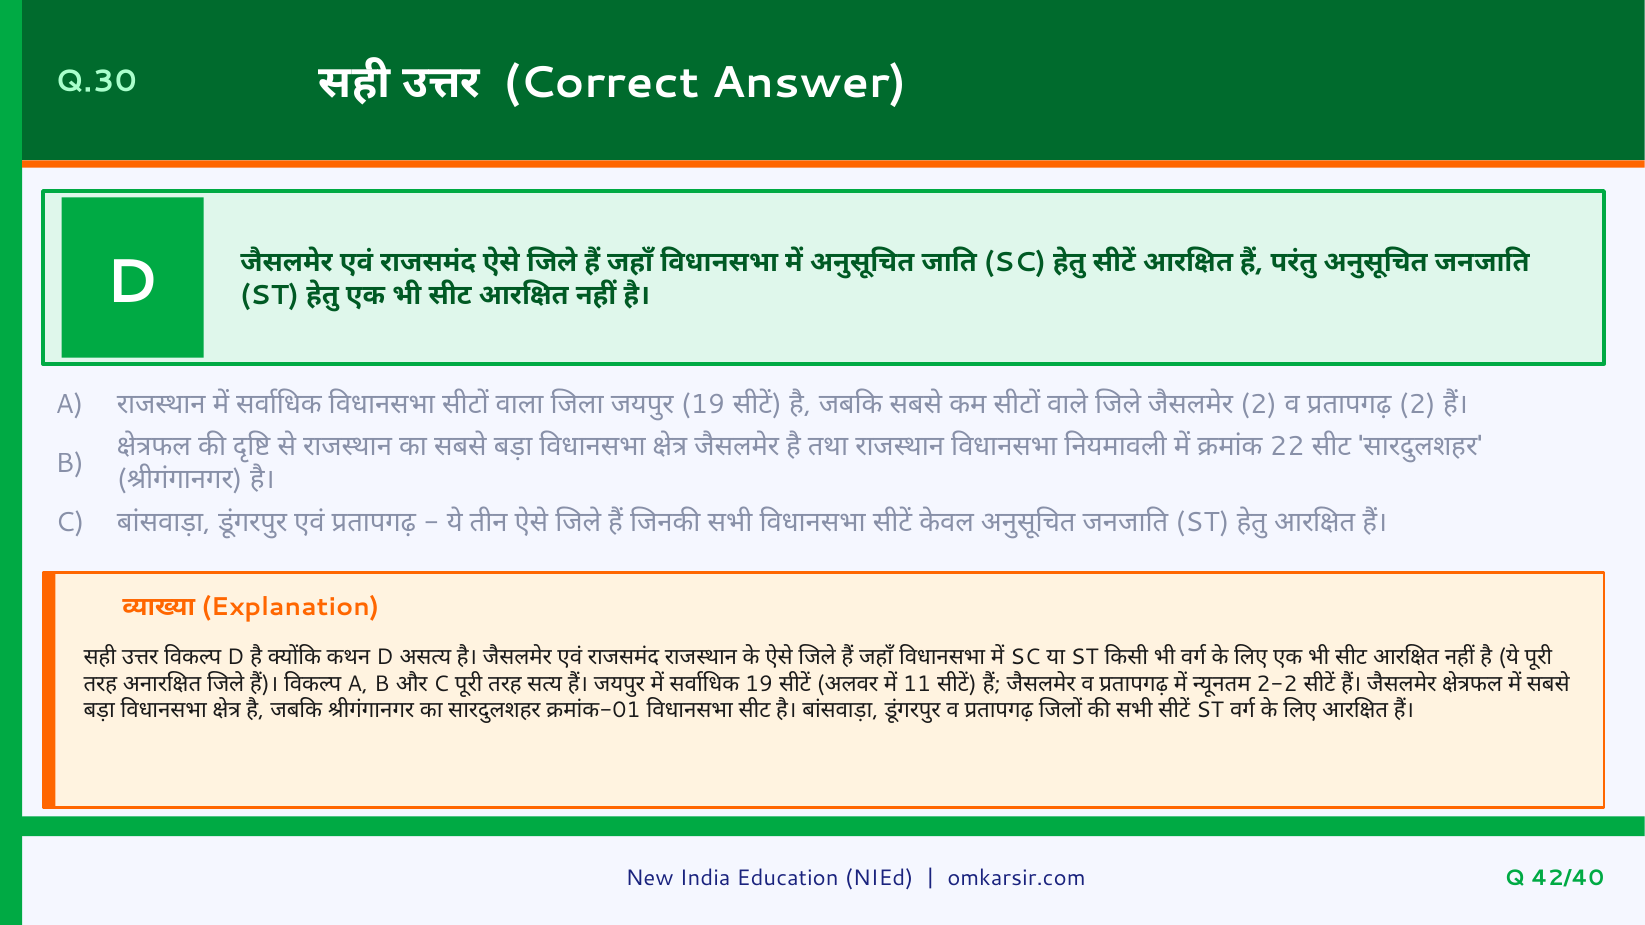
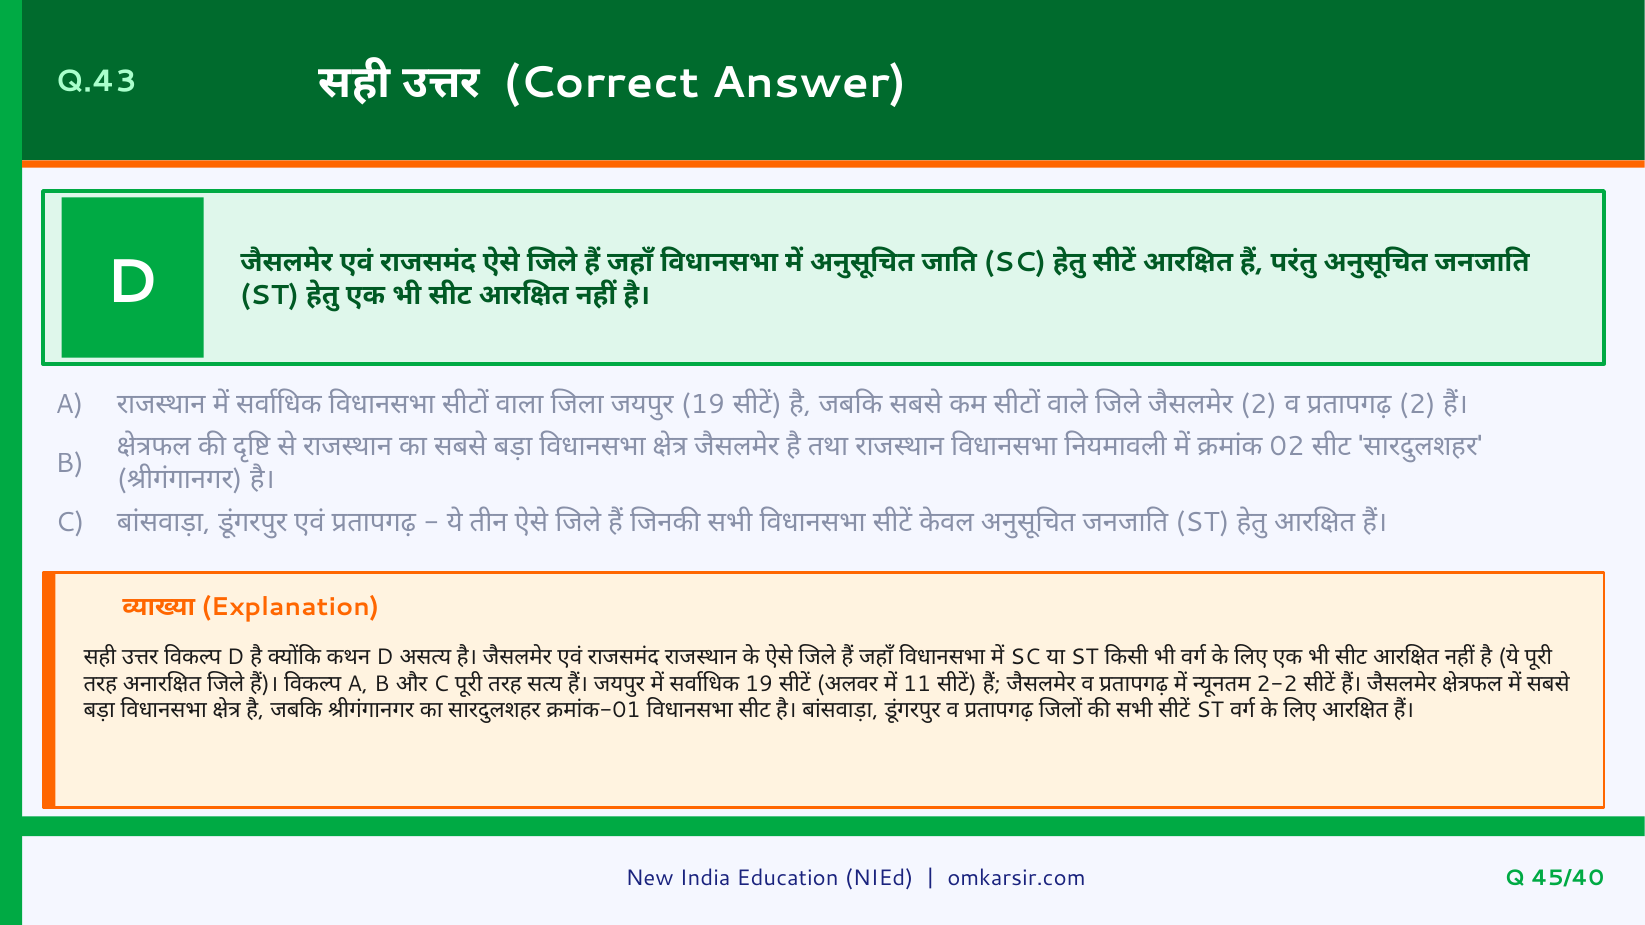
Q.30: Q.30 -> Q.43 (96, 81)
22: 22 -> 02 (1287, 447)
42/40: 42/40 -> 45/40 (1568, 879)
